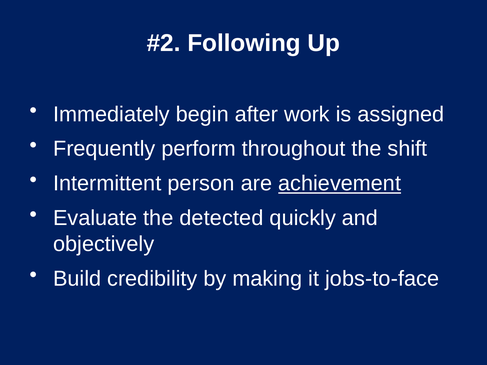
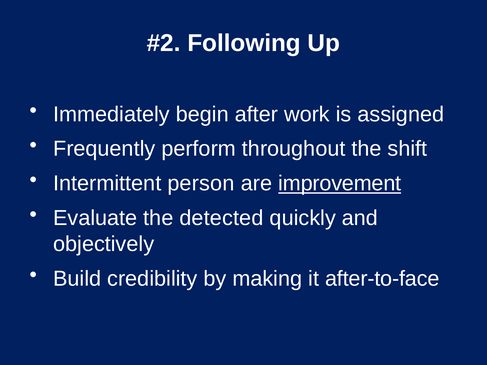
achievement: achievement -> improvement (340, 184)
jobs-to-face: jobs-to-face -> after-to-face (382, 279)
